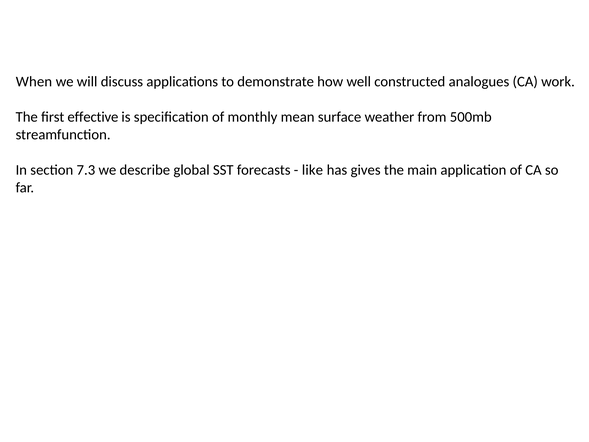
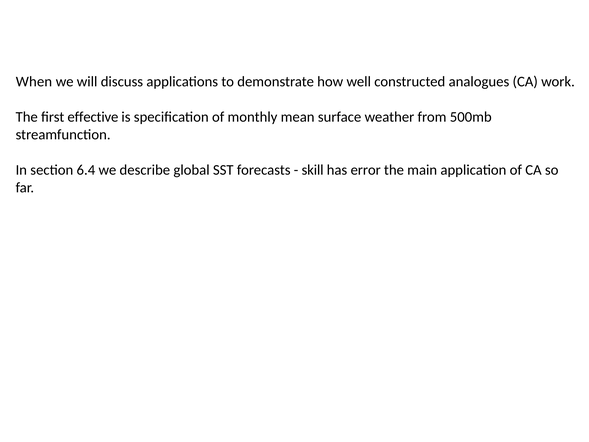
7.3: 7.3 -> 6.4 (86, 170)
like: like -> skill (313, 170)
gives: gives -> error (366, 170)
